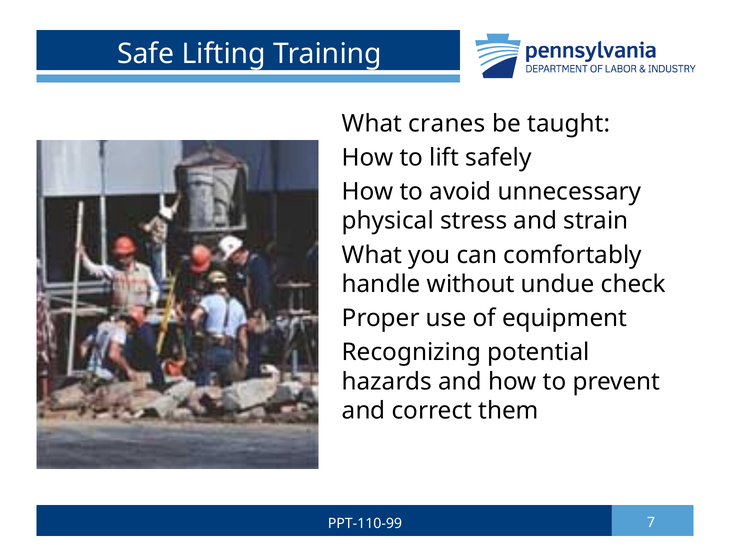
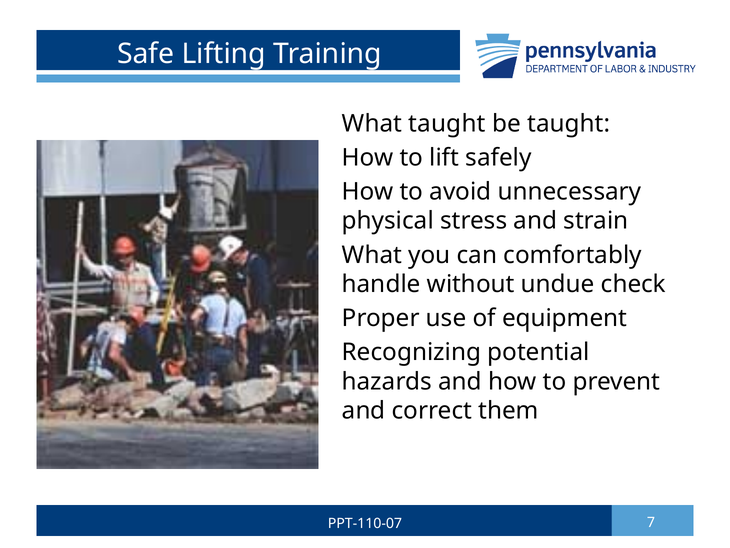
What cranes: cranes -> taught (447, 123)
PPT-110-99: PPT-110-99 -> PPT-110-07 (365, 523)
